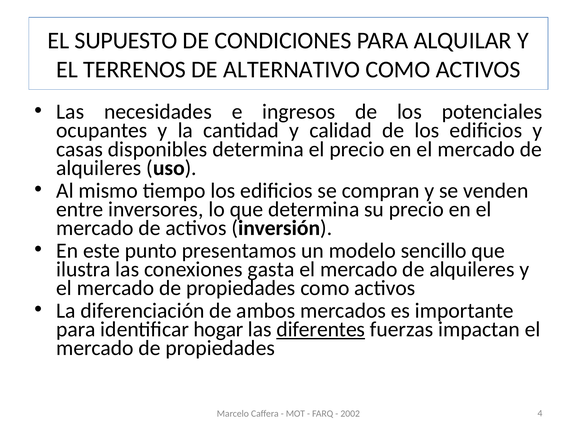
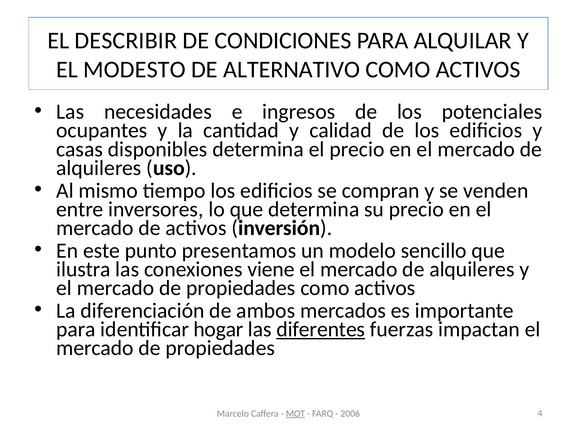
SUPUESTO: SUPUESTO -> DESCRIBIR (126, 41)
TERRENOS: TERRENOS -> MODESTO (134, 69)
gasta: gasta -> viene (271, 269)
MOT underline: none -> present (295, 413)
2002: 2002 -> 2006 (350, 413)
